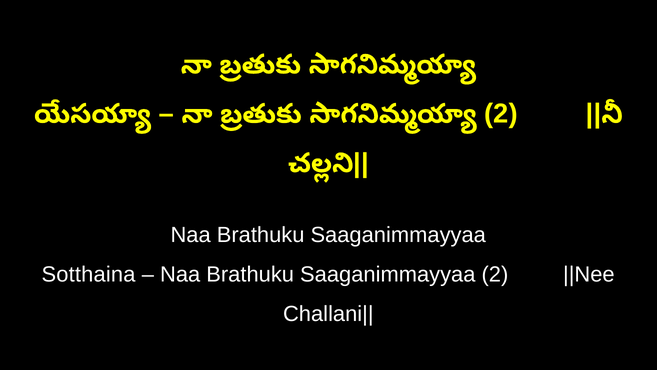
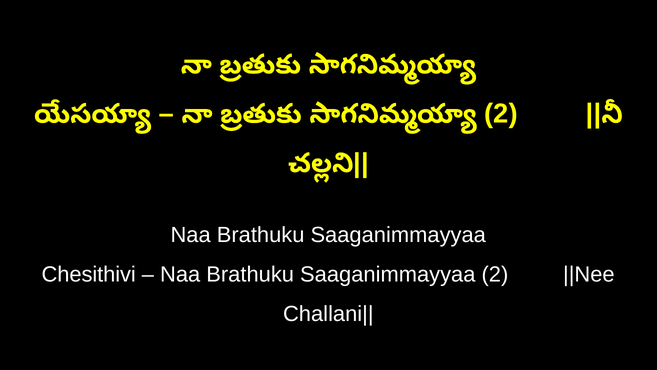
Sotthaina: Sotthaina -> Chesithivi (89, 274)
